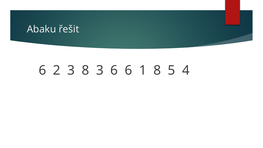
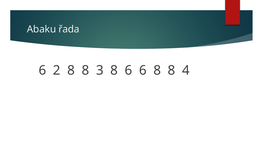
řešit: řešit -> řada (69, 29)
2 3: 3 -> 8 (71, 70)
3 6: 6 -> 8 (114, 70)
6 1: 1 -> 6 (143, 70)
5: 5 -> 8 (172, 70)
